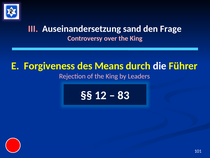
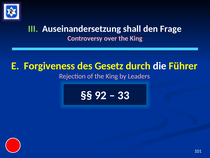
III colour: pink -> light green (33, 29)
sand: sand -> shall (132, 29)
Means: Means -> Gesetz (109, 66)
12: 12 -> 92 (101, 95)
83: 83 -> 33 (124, 95)
